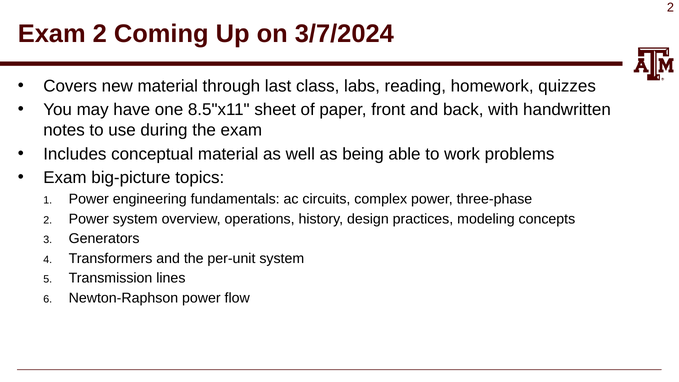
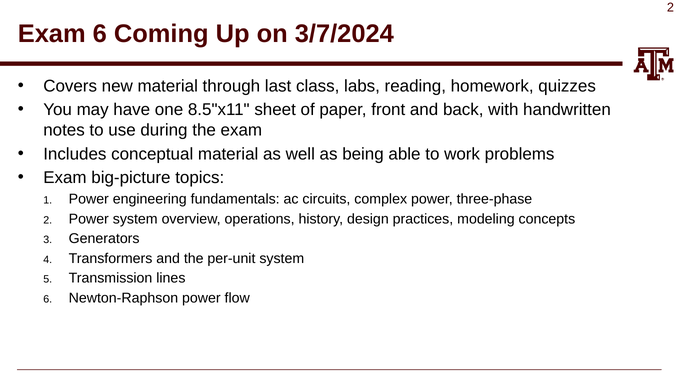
Exam 2: 2 -> 6 (100, 34)
